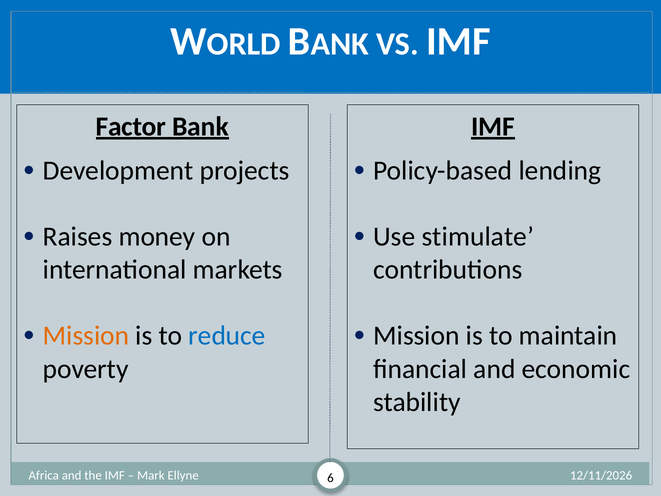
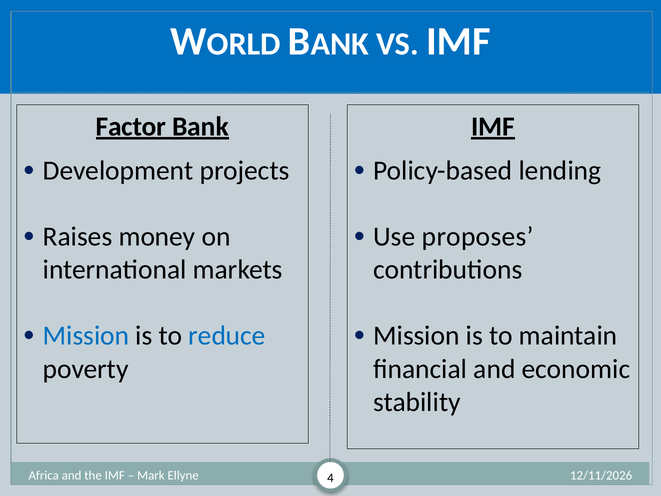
stimulate: stimulate -> proposes (478, 237)
Mission colour: orange -> blue (86, 336)
6: 6 -> 4 (330, 478)
